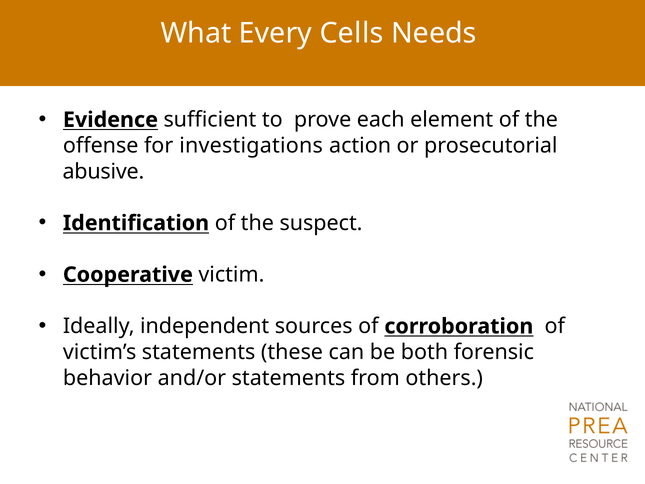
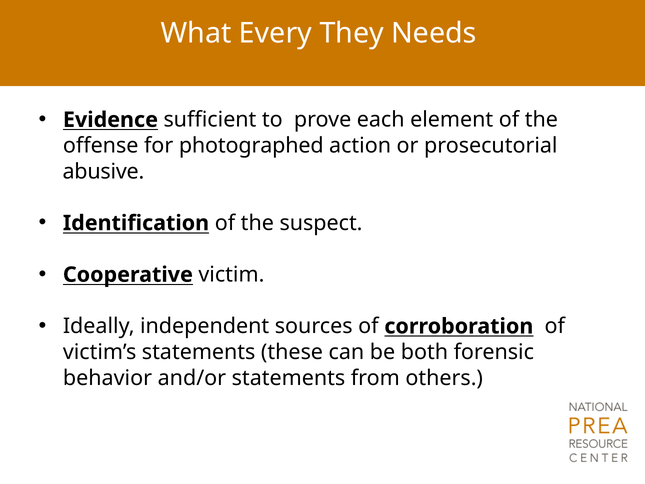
Cells: Cells -> They (352, 33)
investigations: investigations -> photographed (251, 146)
